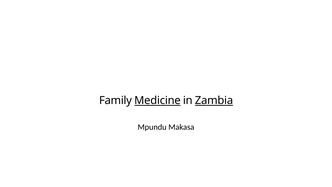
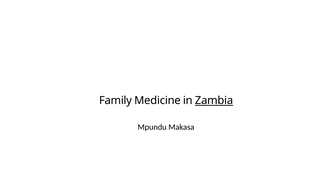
Medicine underline: present -> none (157, 100)
